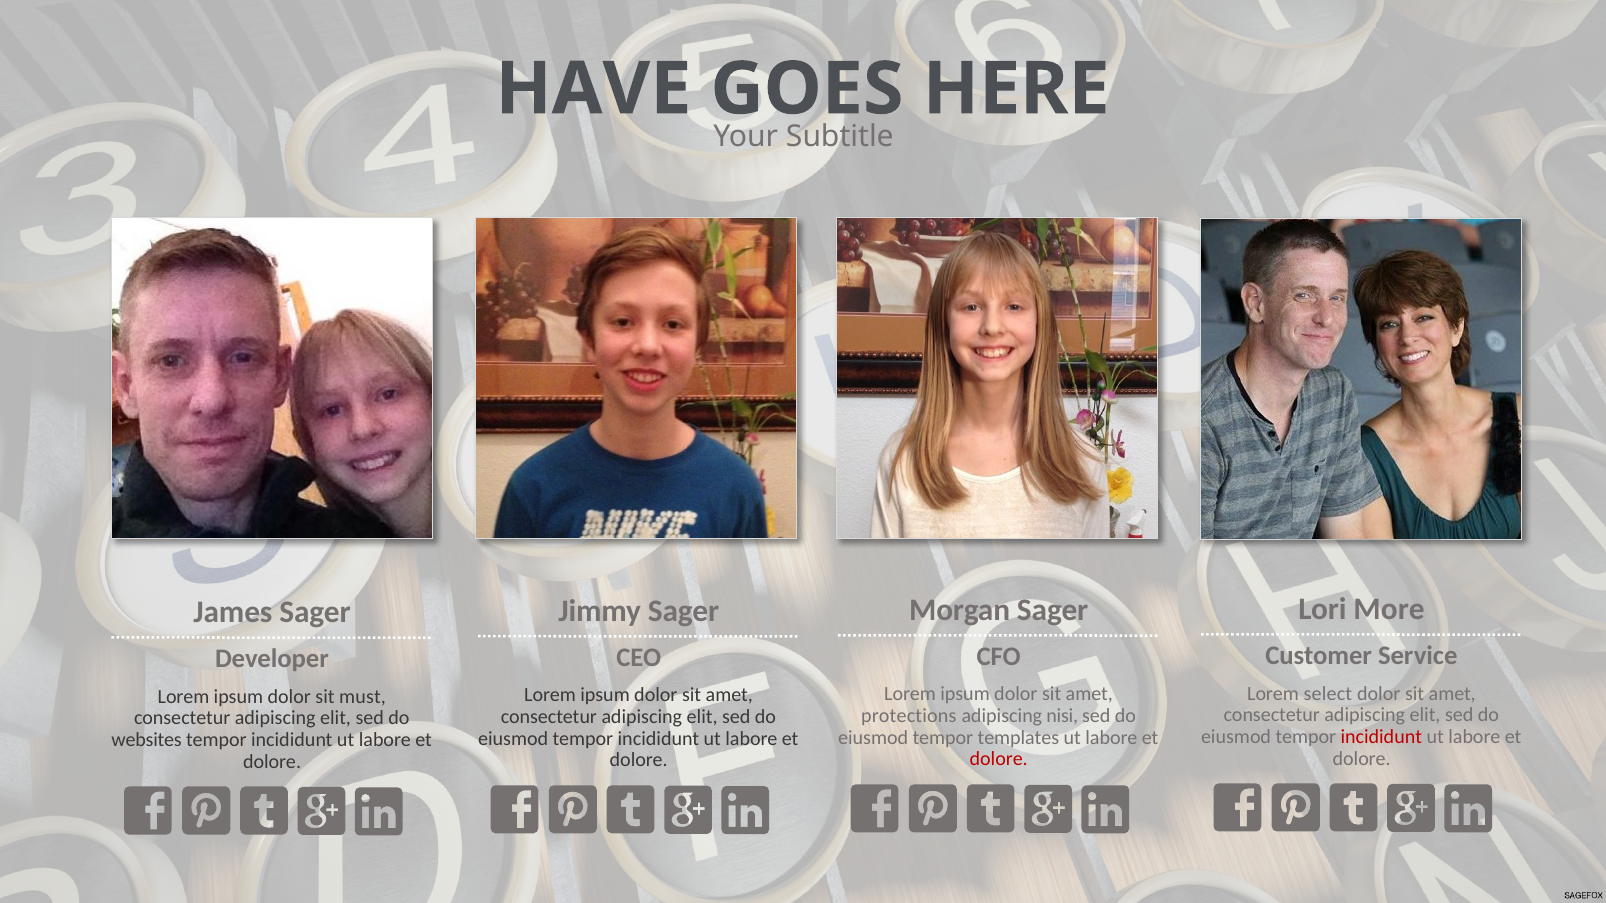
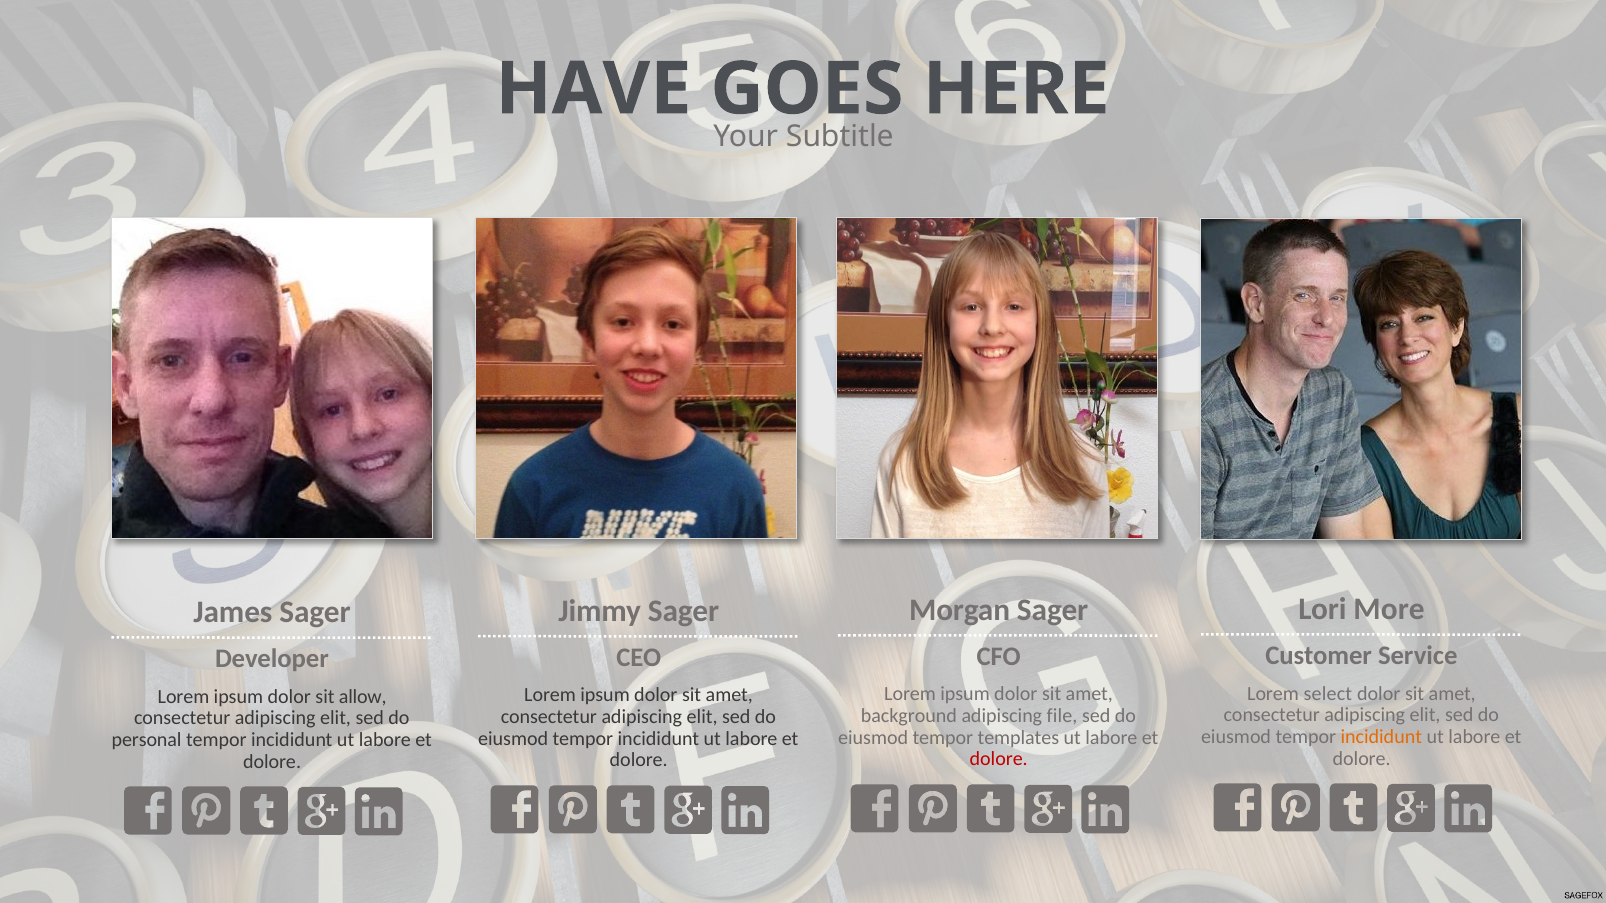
must: must -> allow (363, 697)
protections: protections -> background (909, 716)
nisi: nisi -> file (1062, 716)
incididunt colour: red -> orange (1381, 737)
websites: websites -> personal (147, 740)
